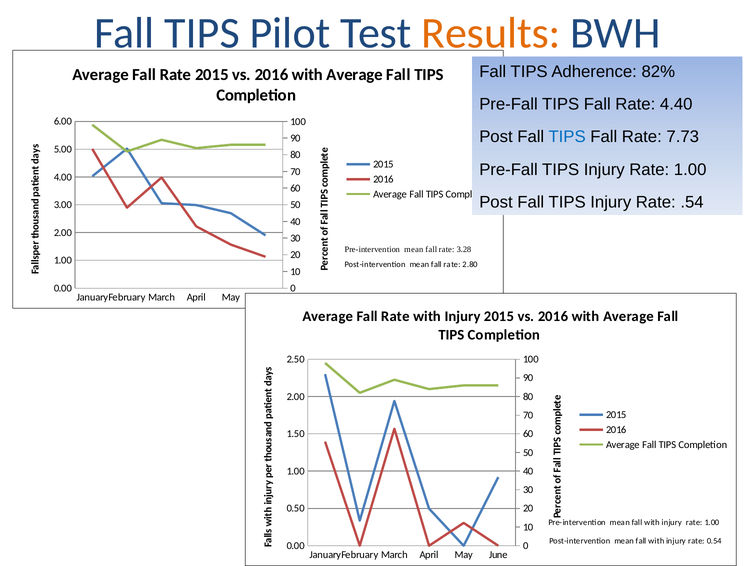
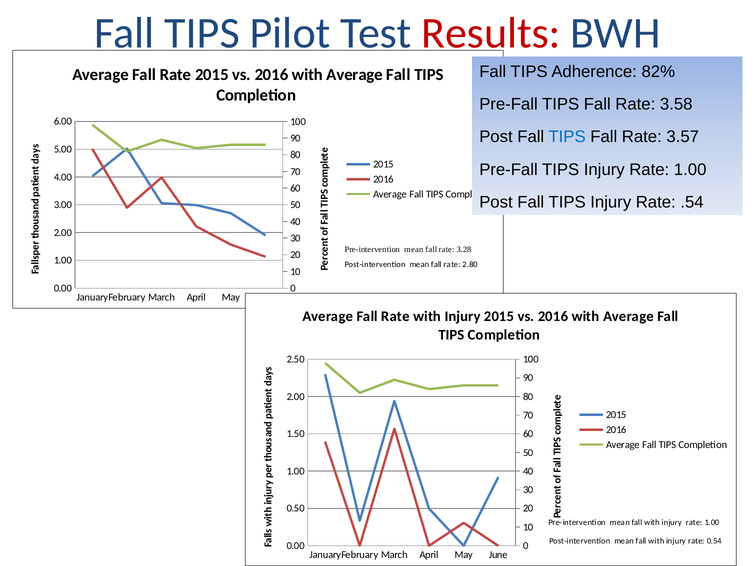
Results colour: orange -> red (491, 33)
4.40: 4.40 -> 3.58 (676, 104)
7.73: 7.73 -> 3.57 (683, 137)
